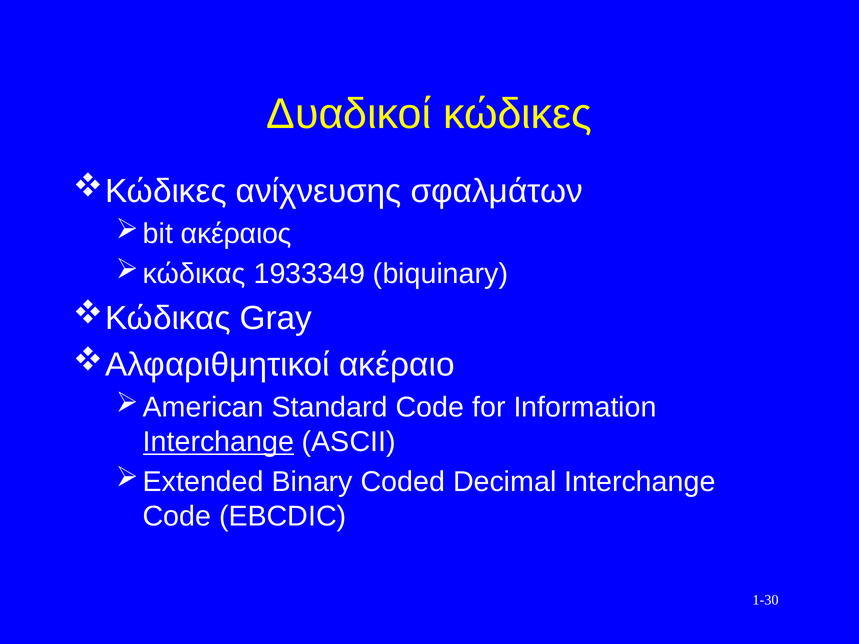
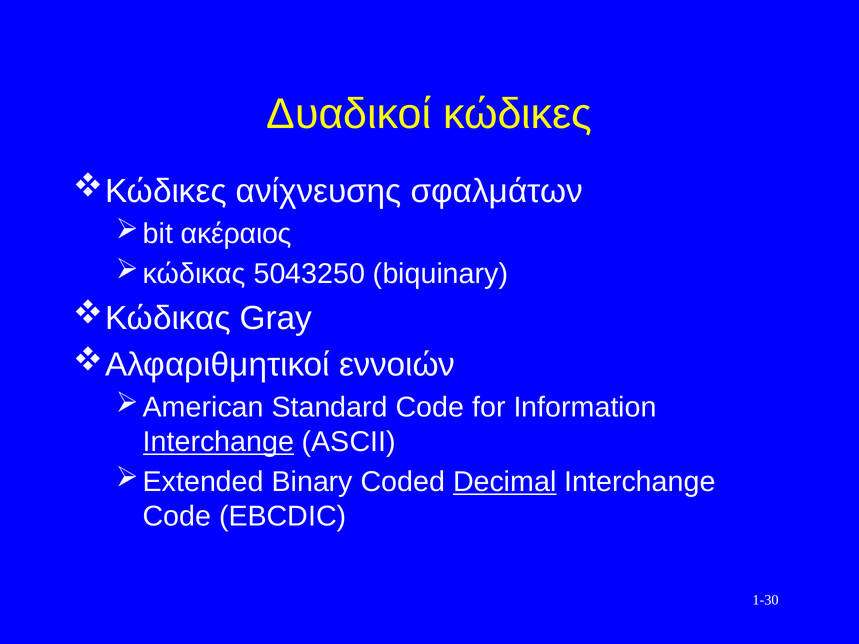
1933349: 1933349 -> 5043250 (309, 274)
ακέραιο: ακέραιο -> εννοιών (397, 365)
Decimal underline: none -> present (505, 482)
